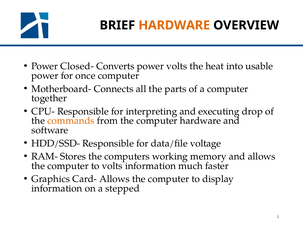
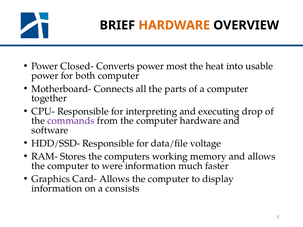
power volts: volts -> most (177, 66)
once: once -> both (85, 76)
commands colour: orange -> purple (71, 121)
to volts: volts -> were (112, 166)
stepped: stepped -> consists (122, 189)
